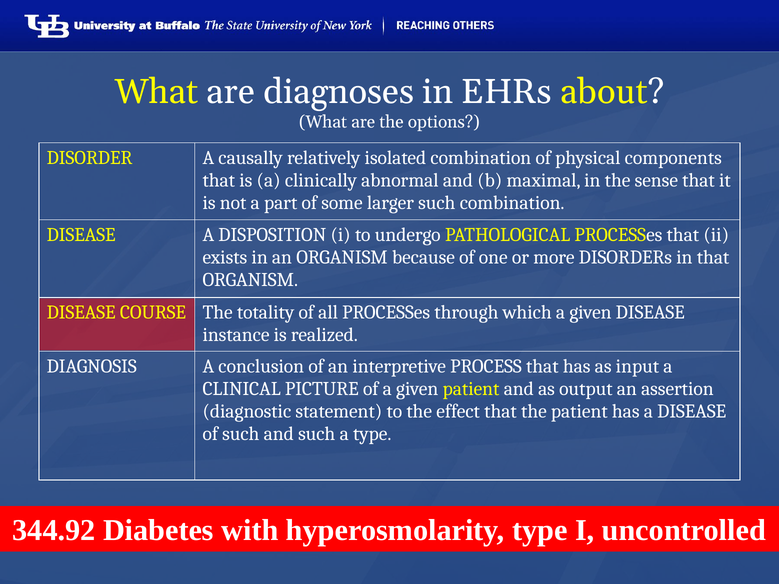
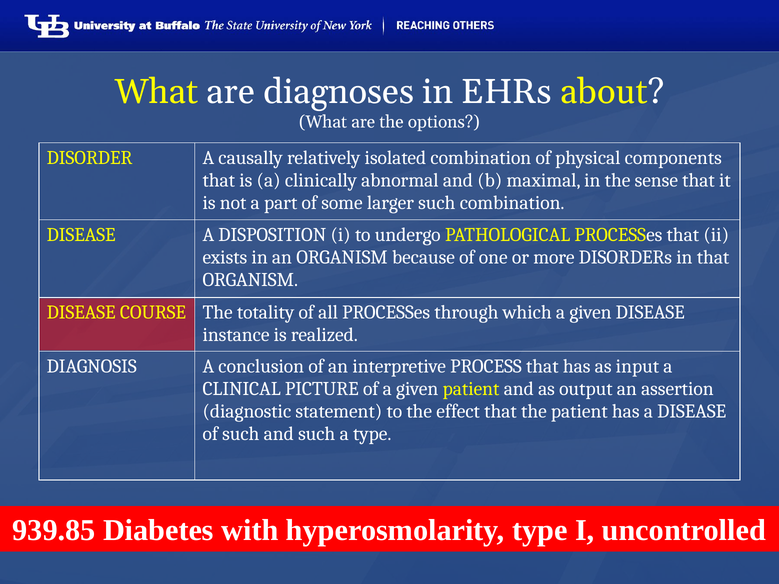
344.92: 344.92 -> 939.85 (54, 531)
